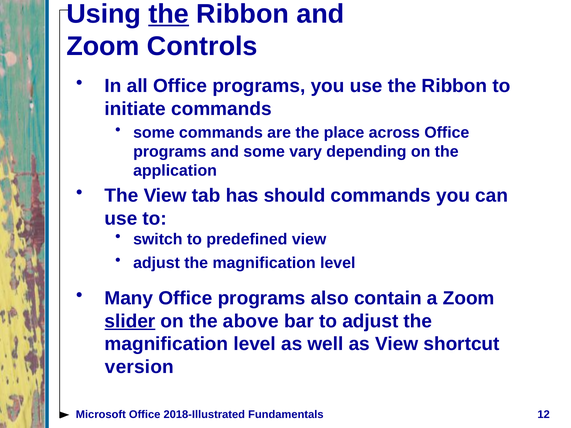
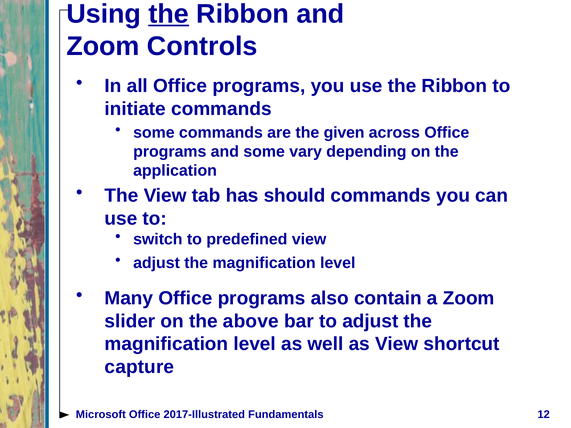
place: place -> given (344, 133)
slider underline: present -> none (130, 321)
version: version -> capture (139, 367)
2018-Illustrated: 2018-Illustrated -> 2017-Illustrated (204, 415)
